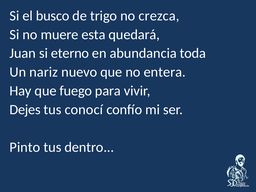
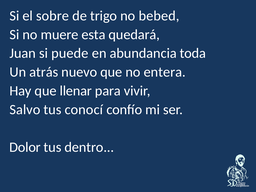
busco: busco -> sobre (53, 16)
crezca: crezca -> bebed (159, 16)
eterno: eterno -> puede (70, 53)
nariz: nariz -> atrás (44, 72)
fuego: fuego -> llenar (76, 91)
Dejes: Dejes -> Salvo (25, 110)
Pinto: Pinto -> Dolor (25, 147)
